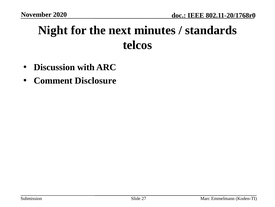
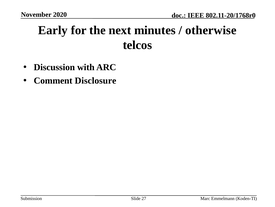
Night: Night -> Early (53, 30)
standards: standards -> otherwise (211, 30)
